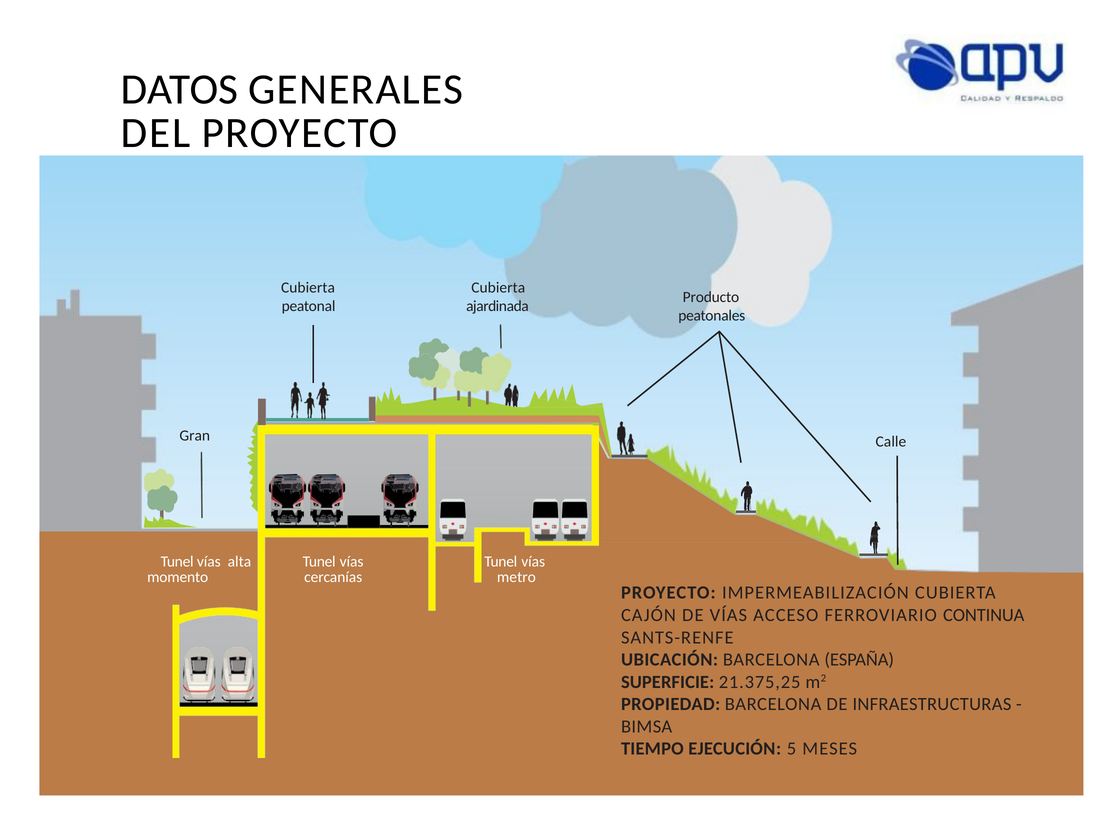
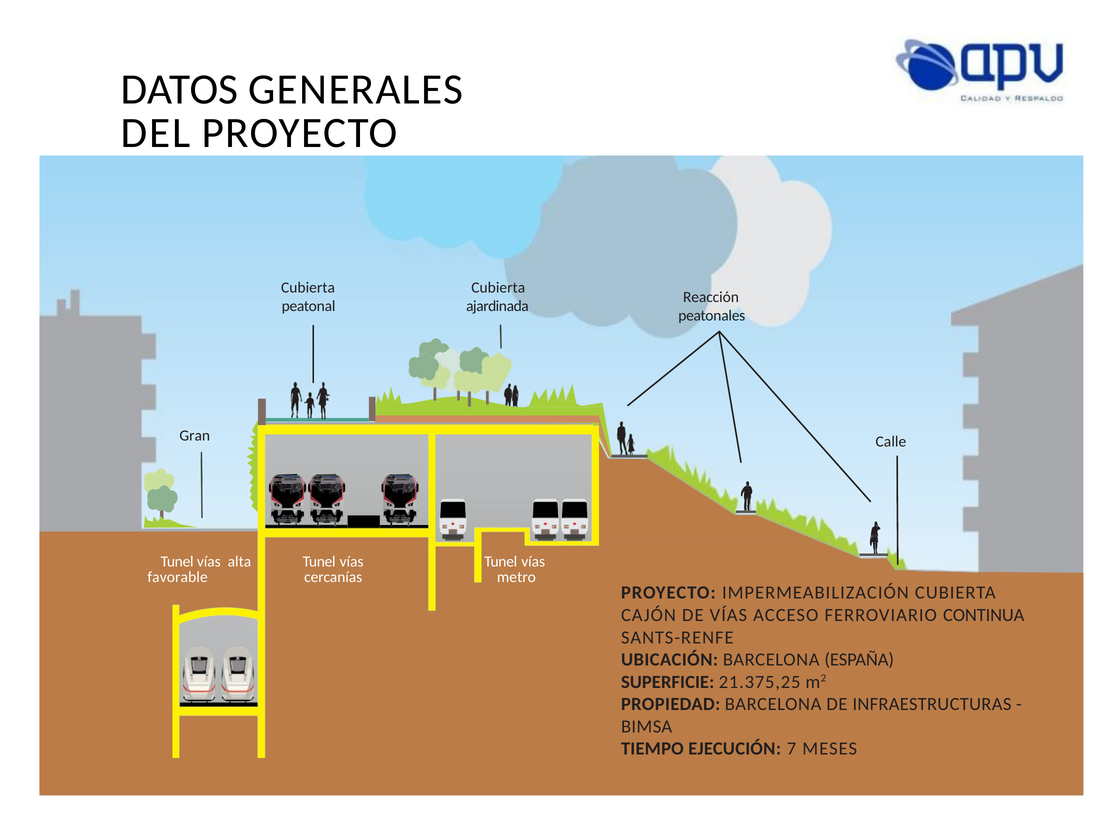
Producto: Producto -> Reacción (711, 297)
momento: momento -> favorable (178, 577)
5: 5 -> 7 (791, 748)
